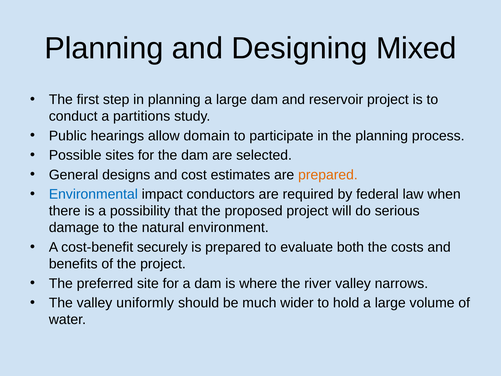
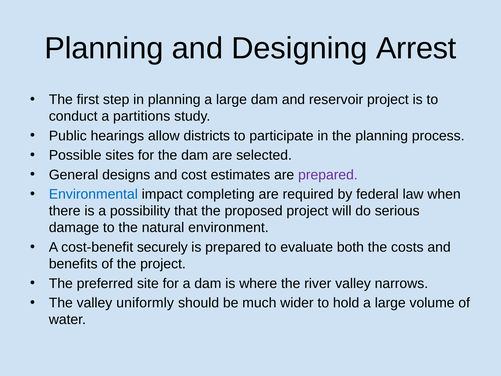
Mixed: Mixed -> Arrest (416, 48)
domain: domain -> districts (207, 136)
prepared colour: orange -> purple (328, 175)
conductors: conductors -> completing (221, 194)
